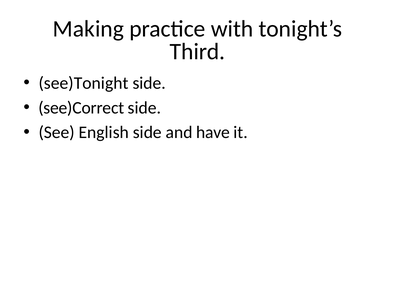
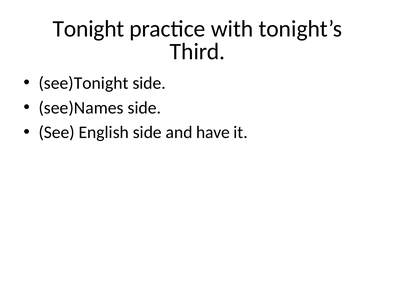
Making: Making -> Tonight (88, 29)
see)Correct: see)Correct -> see)Names (81, 107)
